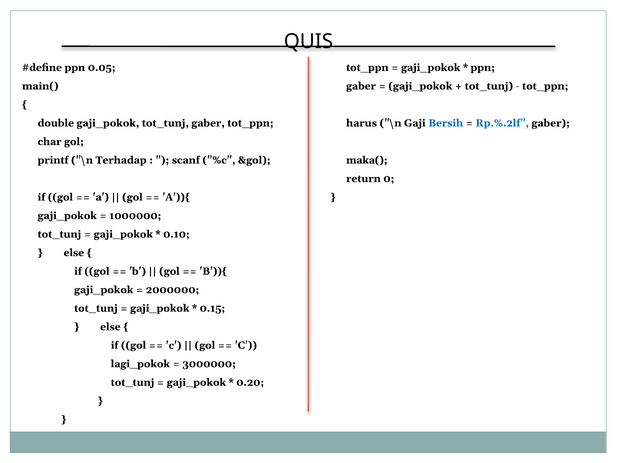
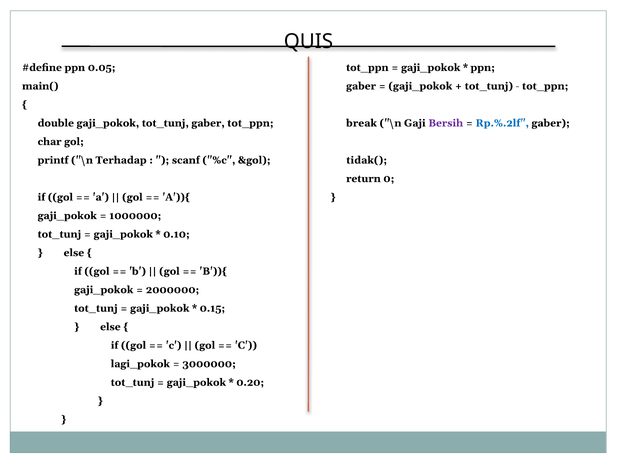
harus: harus -> break (362, 123)
Bersih colour: blue -> purple (446, 123)
maka(: maka( -> tidak( (367, 160)
